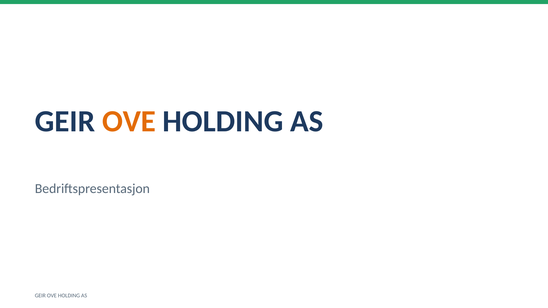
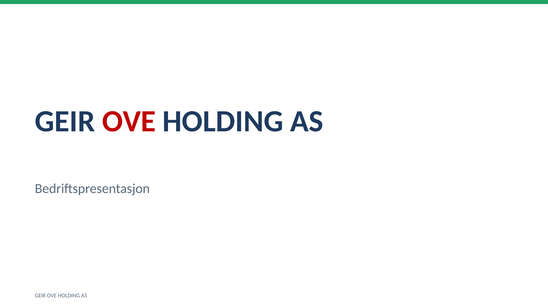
OVE colour: orange -> red (129, 122)
